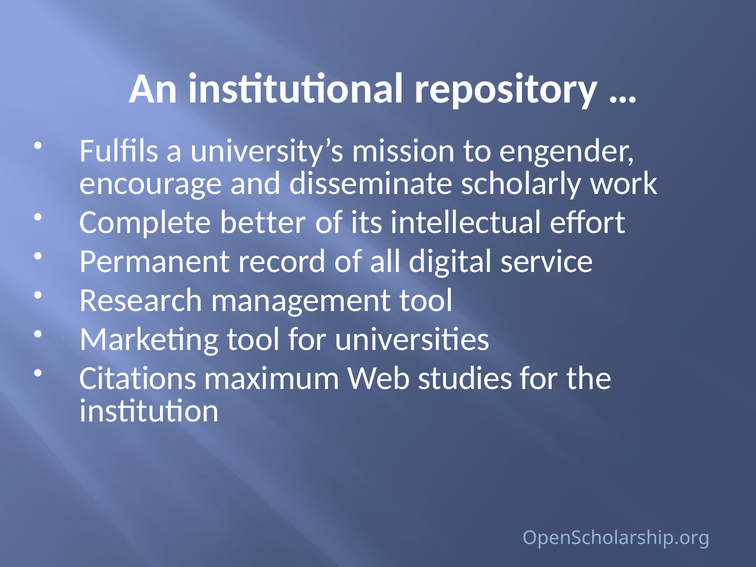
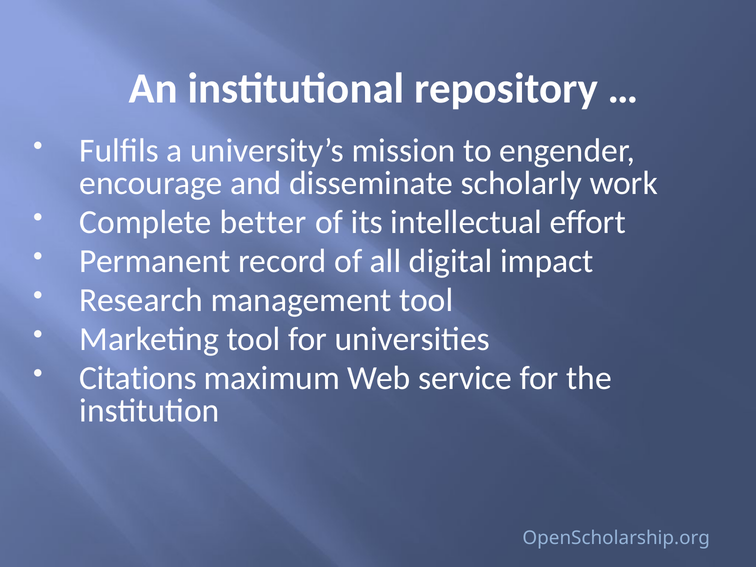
service: service -> impact (547, 261)
studies: studies -> service (465, 378)
